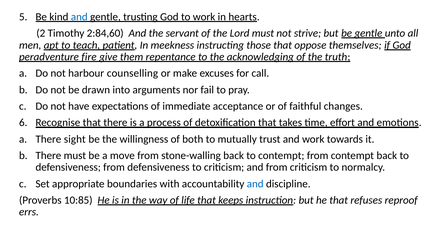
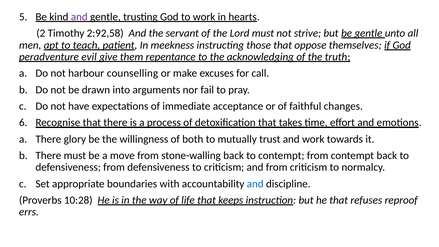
and colour: blue -> purple (79, 17)
2:84,60: 2:84,60 -> 2:92,58 (105, 33)
fire: fire -> evil (89, 57)
sight: sight -> glory (75, 139)
10:85: 10:85 -> 10:28 (78, 200)
